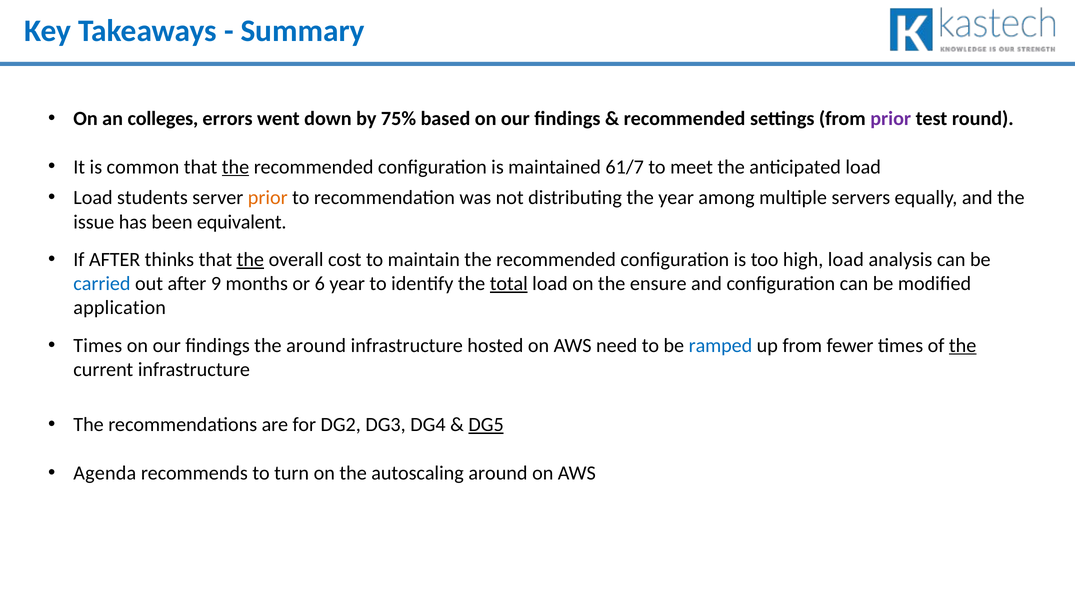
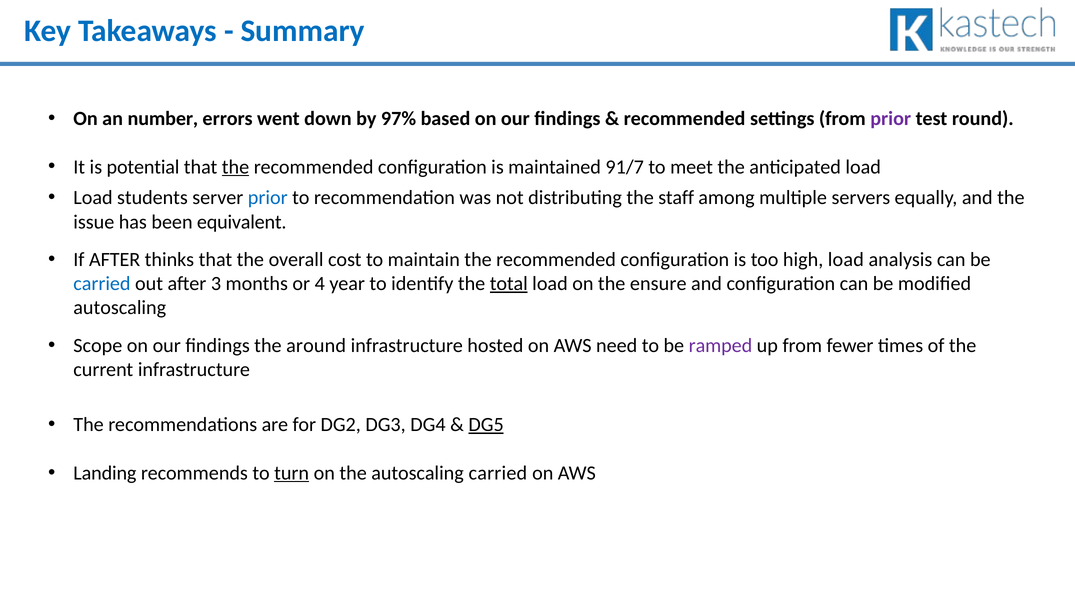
colleges: colleges -> number (163, 119)
75%: 75% -> 97% (398, 119)
common: common -> potential (143, 167)
61/7: 61/7 -> 91/7 (625, 167)
prior colour: orange -> blue (268, 198)
the year: year -> staff (676, 198)
the underline: present -> none (250, 260)
9: 9 -> 3 (216, 284)
6: 6 -> 4 (320, 284)
application: application -> autoscaling (120, 308)
Times: Times -> Scope (98, 346)
ramped colour: blue -> purple (720, 346)
the underline: present -> none (963, 346)
Agenda: Agenda -> Landing (105, 474)
turn underline: none -> present (292, 474)
autoscaling around: around -> carried (498, 474)
